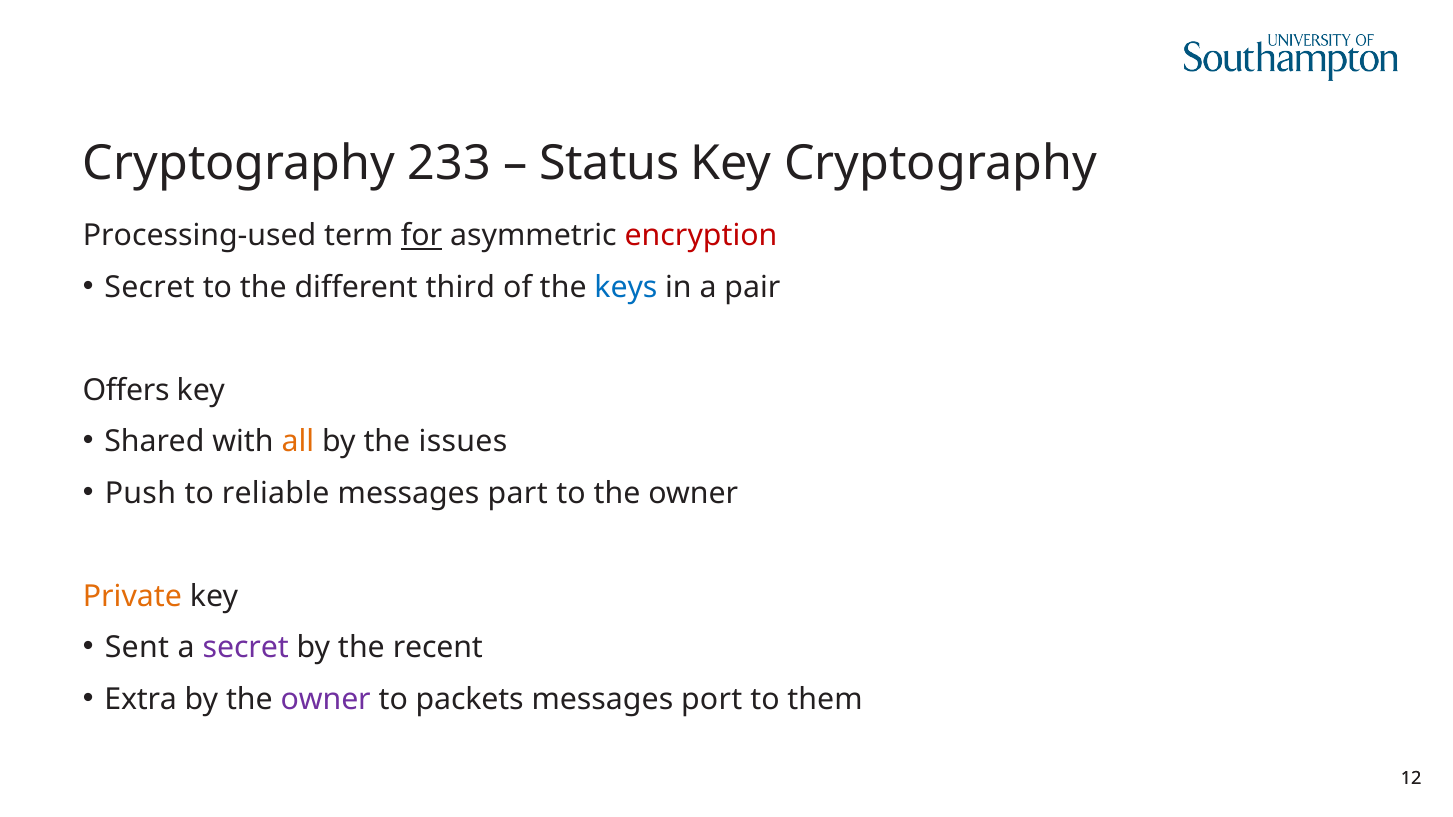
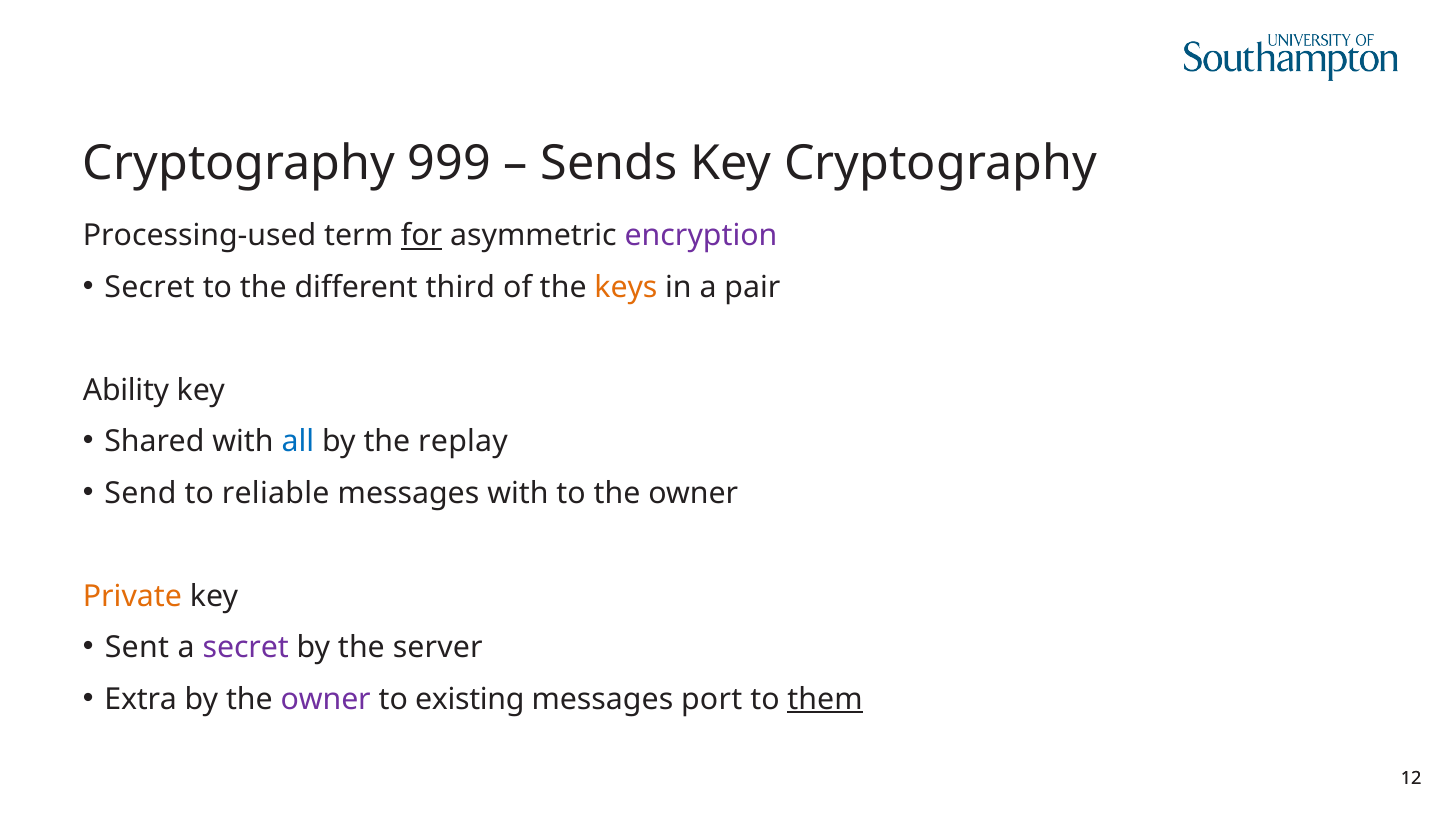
233: 233 -> 999 (450, 163)
Status: Status -> Sends (609, 163)
encryption colour: red -> purple (701, 236)
keys colour: blue -> orange (626, 287)
Offers: Offers -> Ability (126, 390)
all colour: orange -> blue (298, 442)
issues: issues -> replay (463, 442)
Push: Push -> Send (140, 493)
messages part: part -> with (518, 493)
recent: recent -> server (438, 648)
packets: packets -> existing (470, 699)
them underline: none -> present (825, 699)
